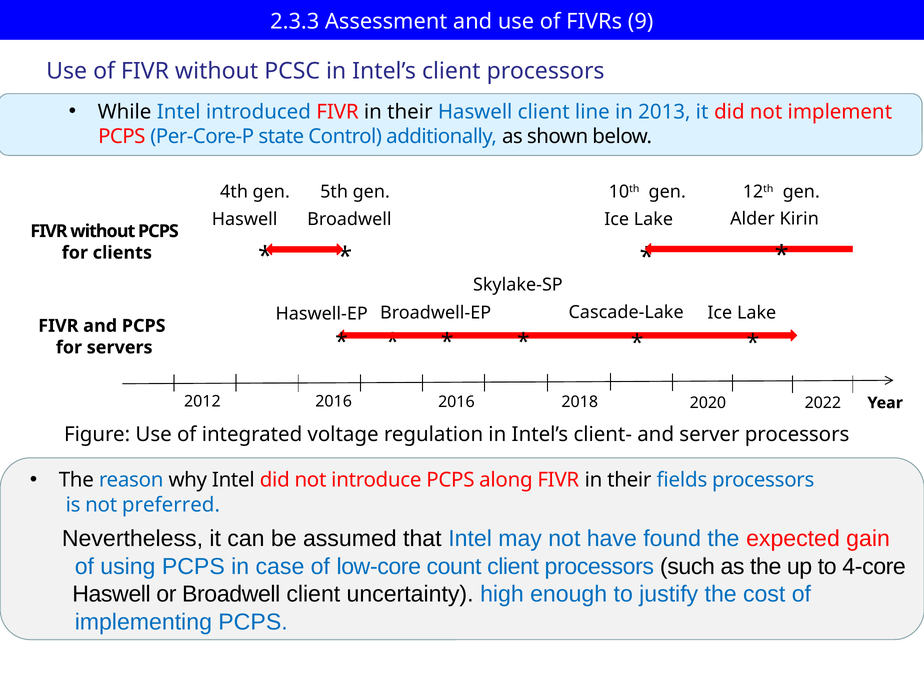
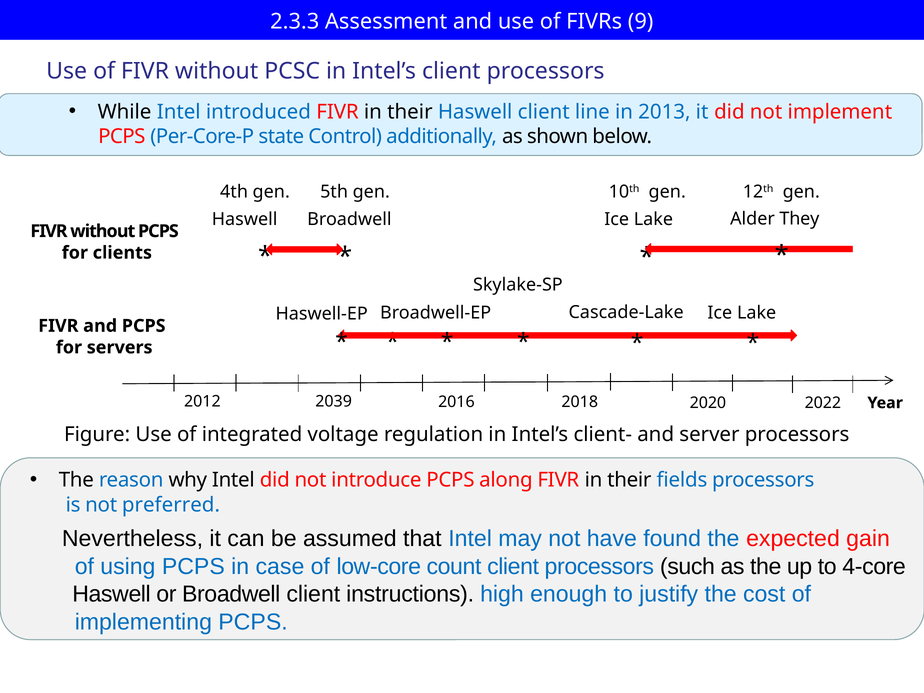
Kirin: Kirin -> They (799, 219)
2012 2016: 2016 -> 2039 (334, 401)
uncertainty: uncertainty -> instructions (410, 594)
